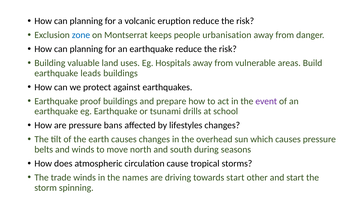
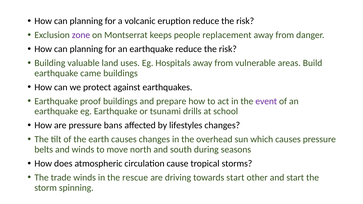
zone colour: blue -> purple (81, 35)
urbanisation: urbanisation -> replacement (227, 35)
leads: leads -> came (91, 73)
names: names -> rescue (135, 178)
